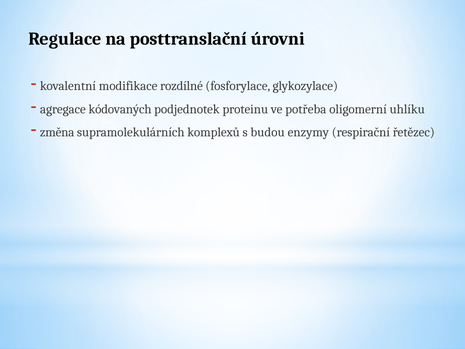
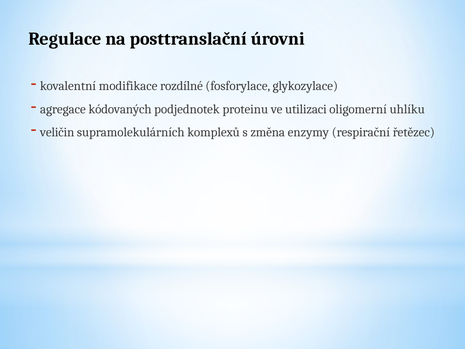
potřeba: potřeba -> utilizaci (306, 109)
změna: změna -> veličin (57, 132)
budou: budou -> změna (268, 132)
